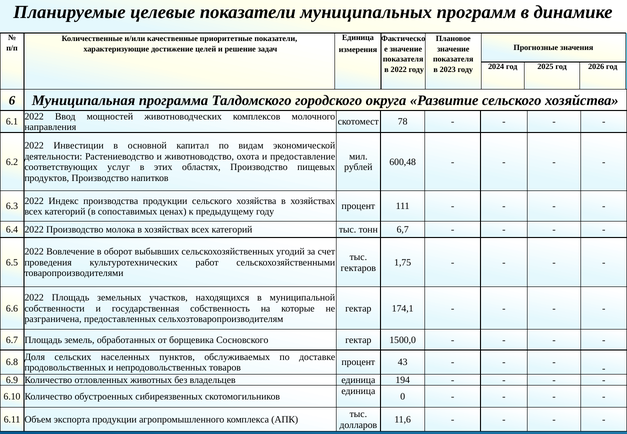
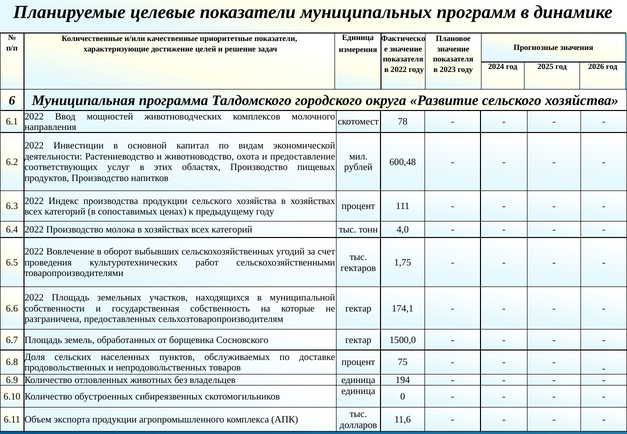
6,7: 6,7 -> 4,0 (403, 230)
43: 43 -> 75 (403, 362)
